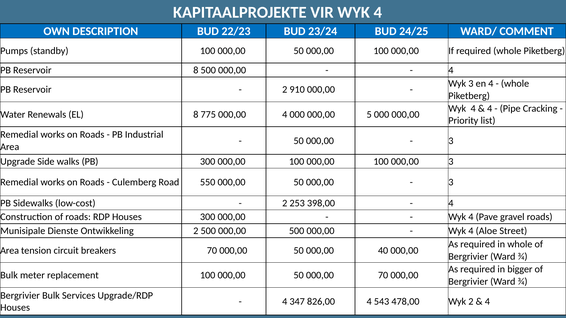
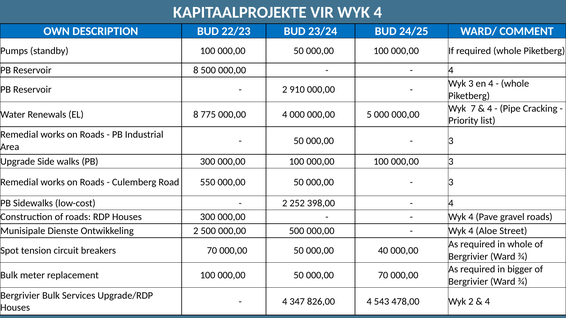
4: 4 -> 7 (473, 109)
253: 253 -> 252 (297, 203)
Area: Area -> Spot (10, 251)
